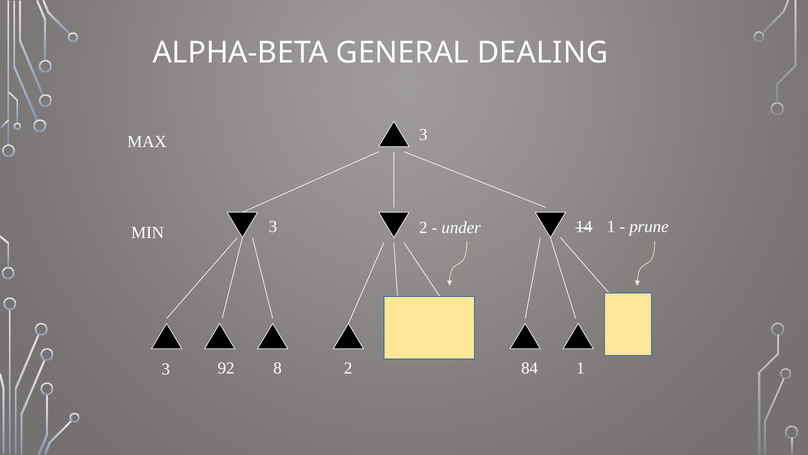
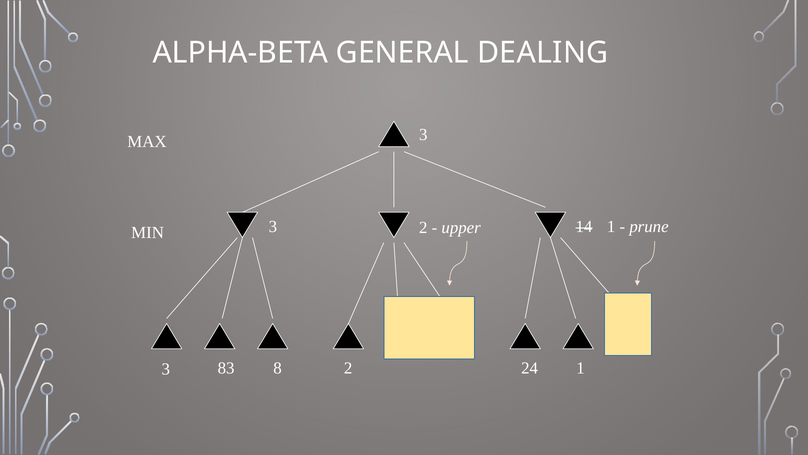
under: under -> upper (461, 227)
92: 92 -> 83 (226, 368)
84: 84 -> 24 (530, 368)
